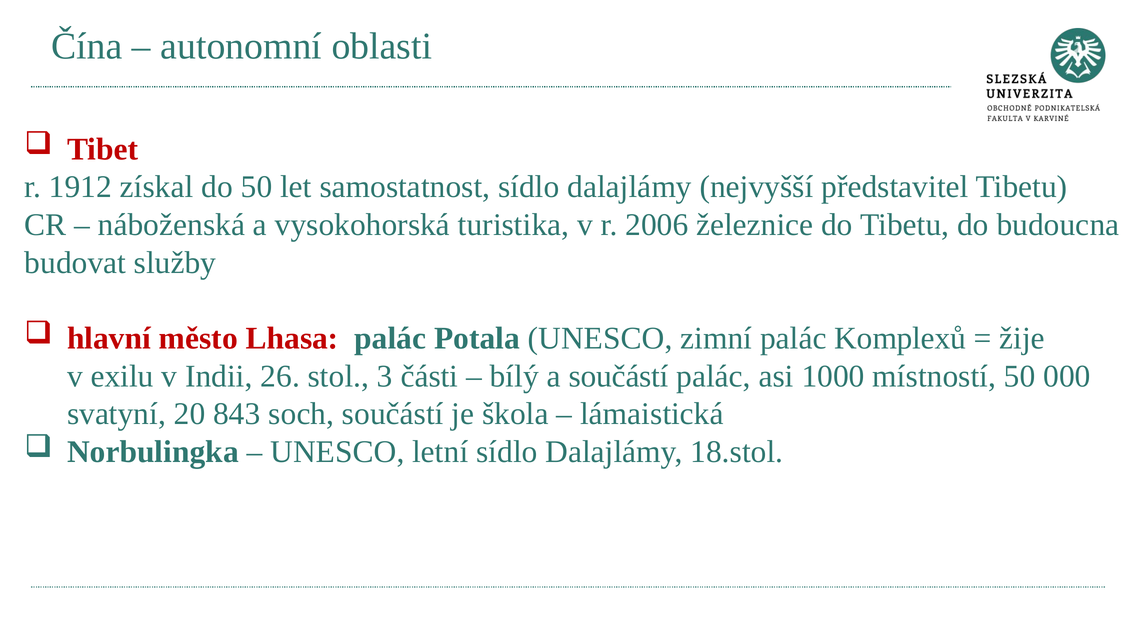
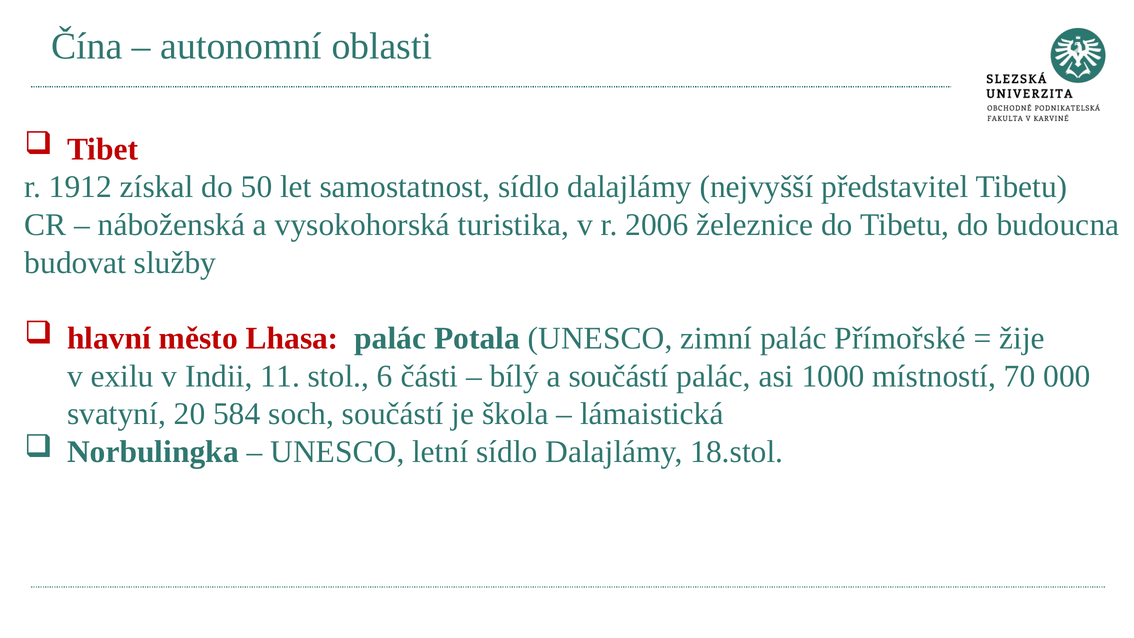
Komplexů: Komplexů -> Přímořské (900, 338)
26: 26 -> 11 (280, 376)
3: 3 -> 6 (385, 376)
místností 50: 50 -> 70 (1020, 376)
843: 843 -> 584 (237, 414)
